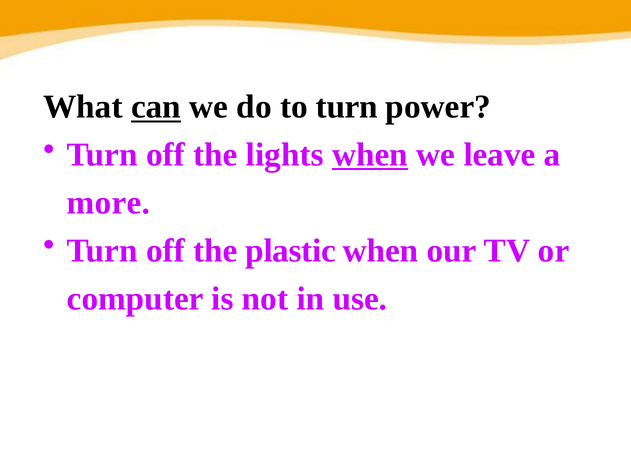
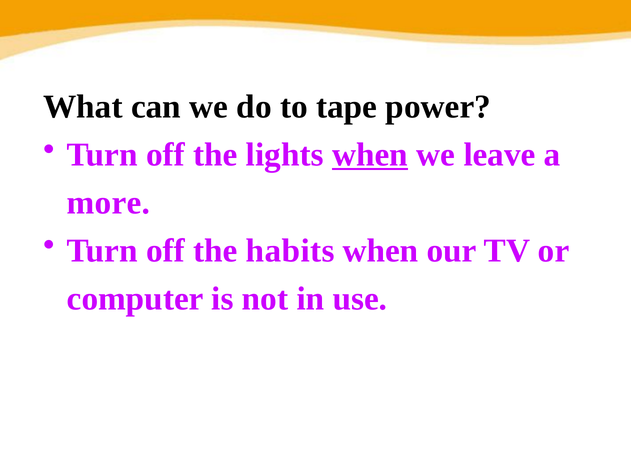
can underline: present -> none (156, 107)
to turn: turn -> tape (347, 107)
plastic: plastic -> habits (290, 251)
